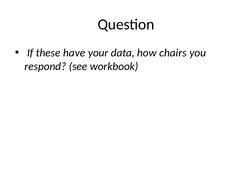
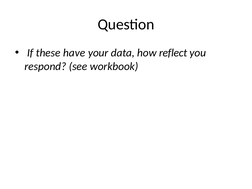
chairs: chairs -> reflect (173, 53)
